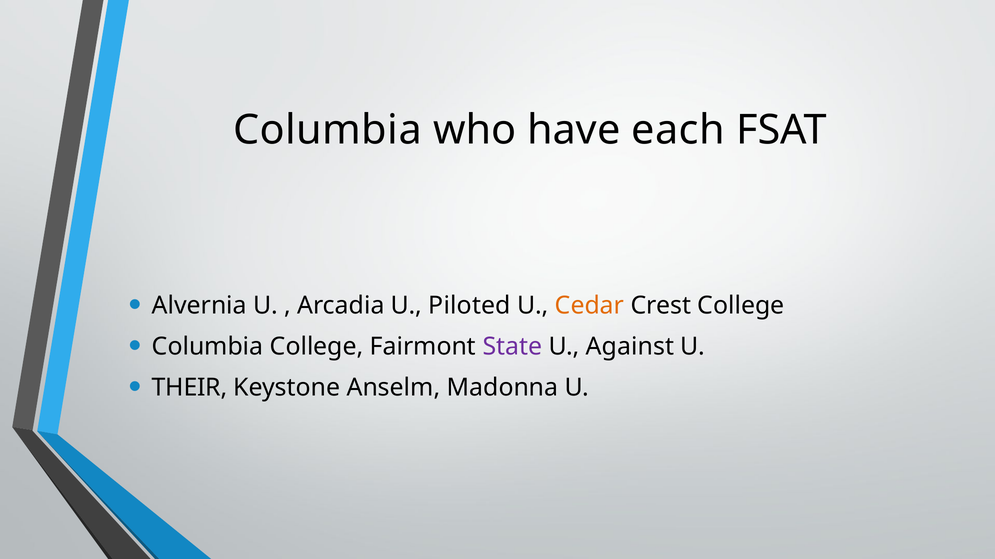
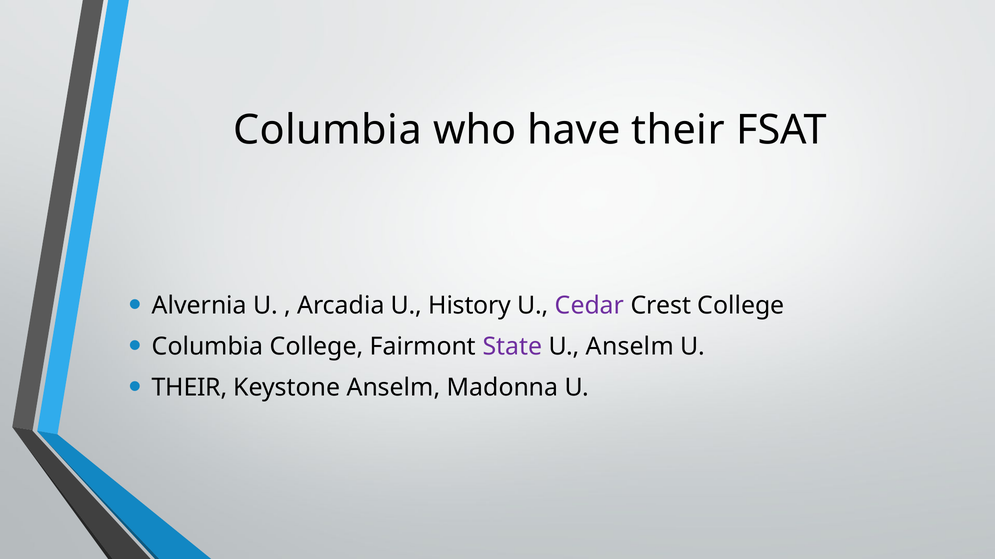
have each: each -> their (678, 130)
Piloted: Piloted -> History (470, 306)
Cedar colour: orange -> purple (589, 306)
U Against: Against -> Anselm (630, 347)
